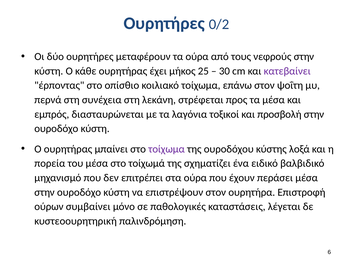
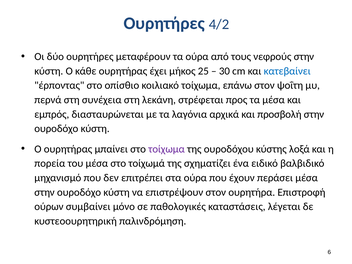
0/2: 0/2 -> 4/2 (219, 24)
κατεβαίνει colour: purple -> blue (287, 71)
τοξικοί: τοξικοί -> αρχικά (224, 114)
